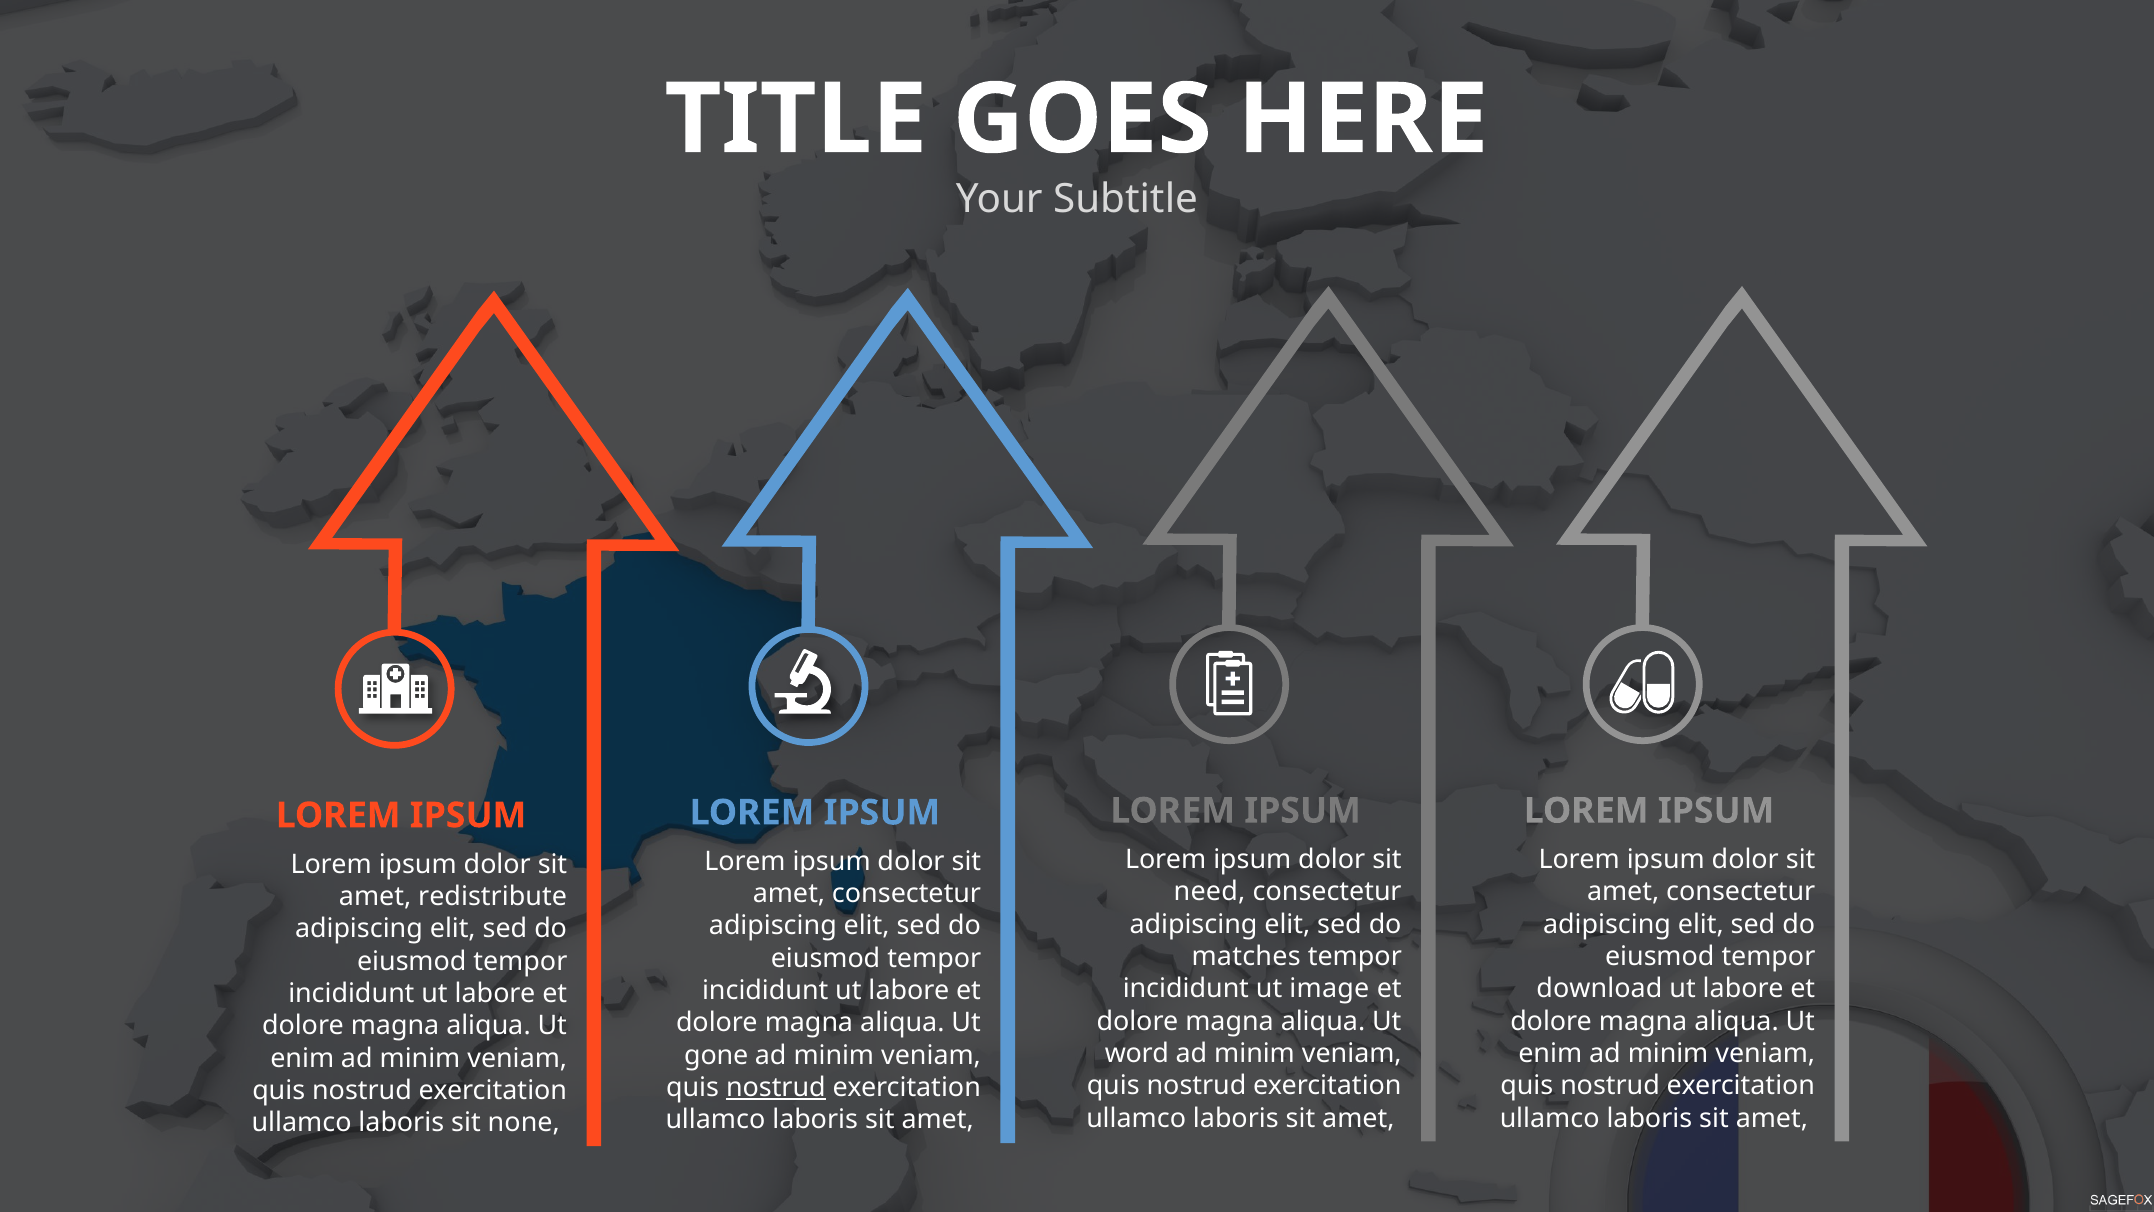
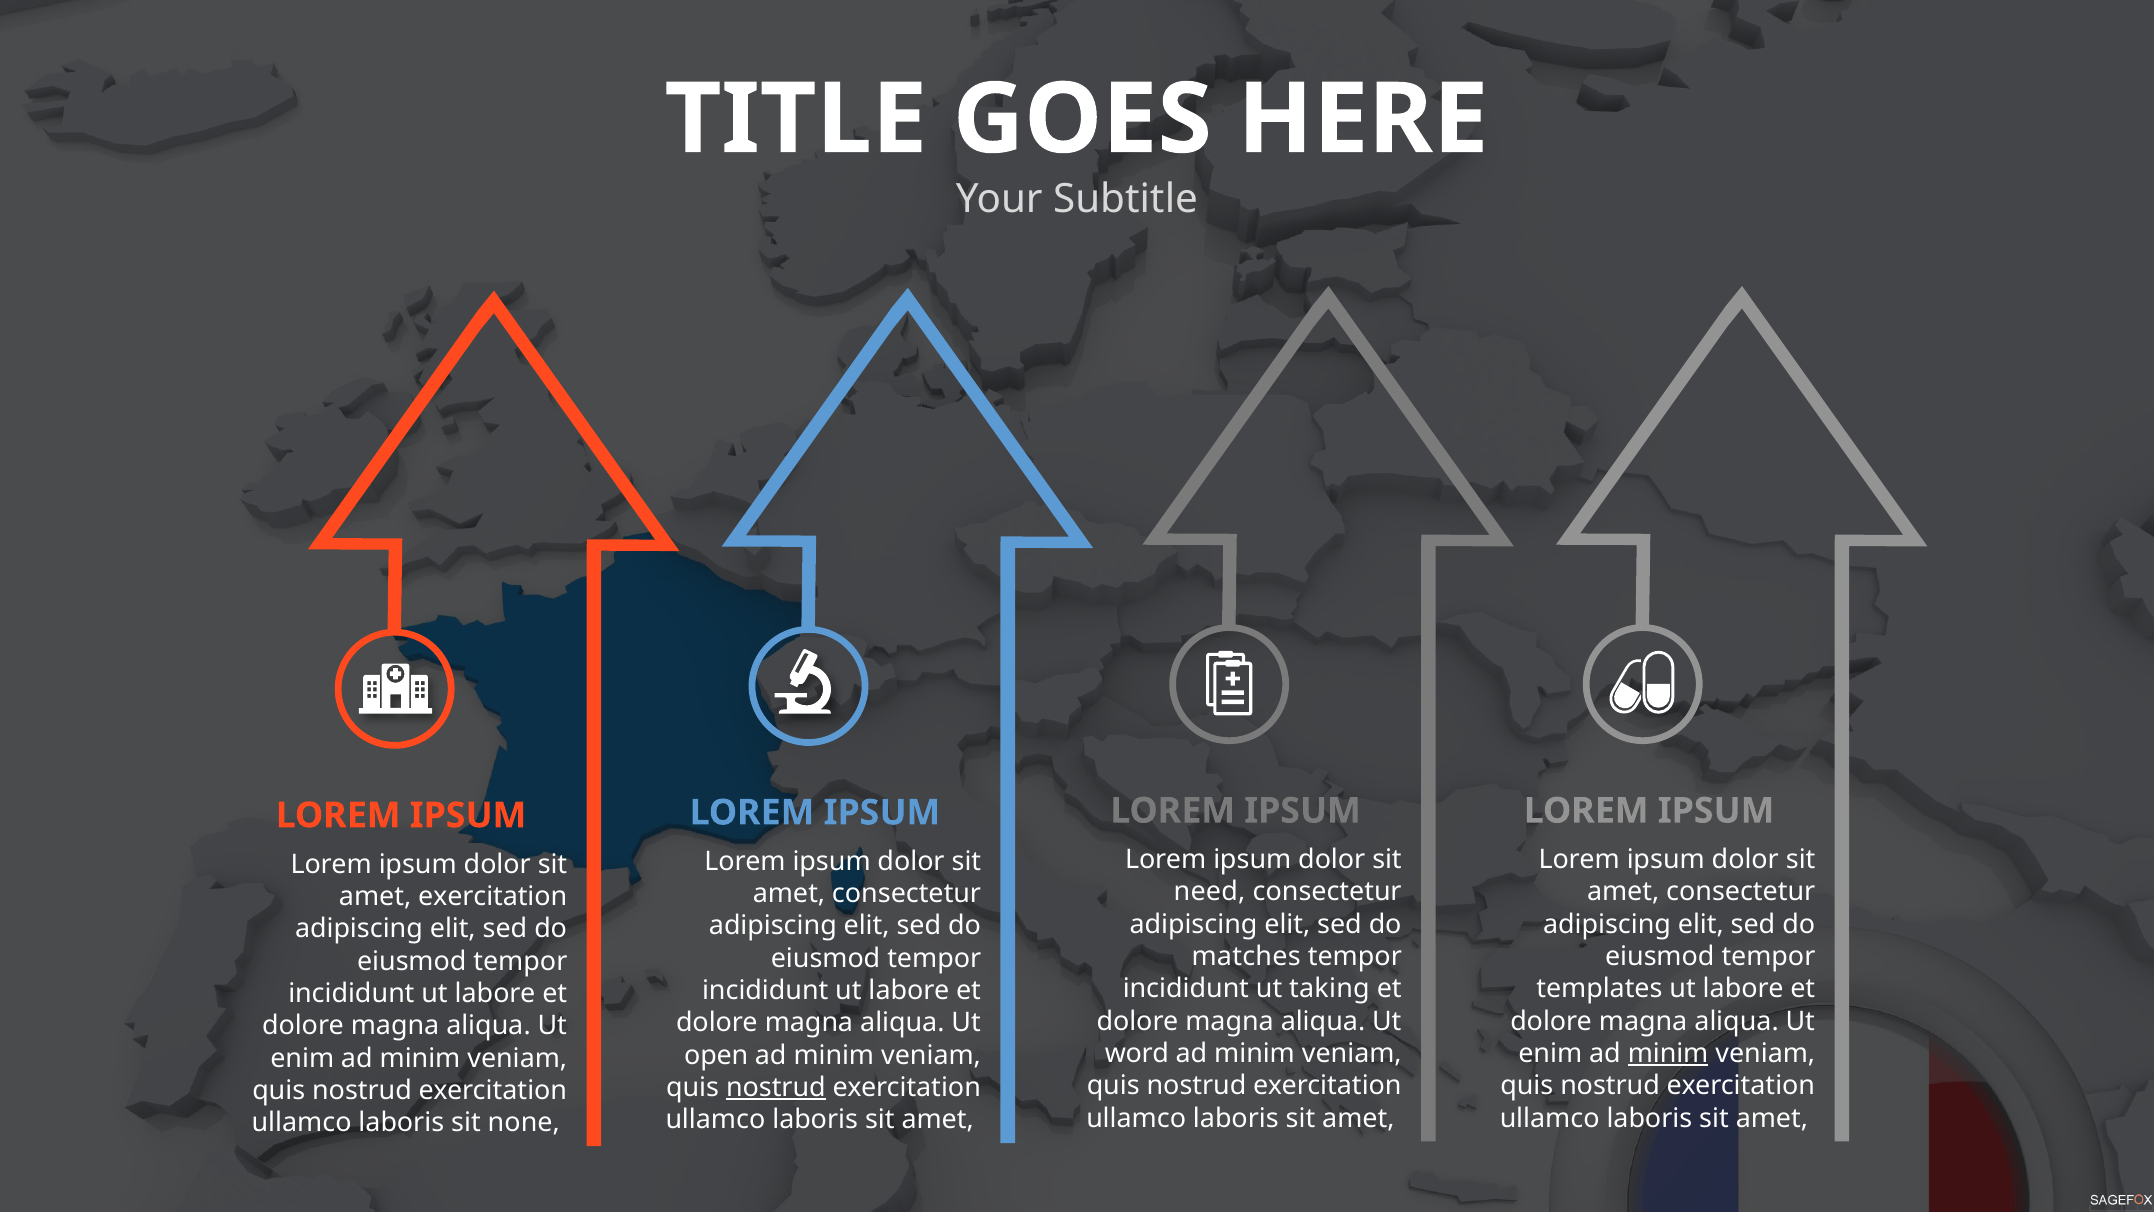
amet redistribute: redistribute -> exercitation (493, 896)
image: image -> taking (1329, 989)
download: download -> templates (1599, 989)
minim underline: none -> present (1668, 1053)
gone: gone -> open (716, 1055)
